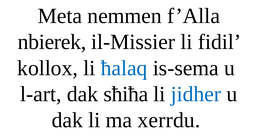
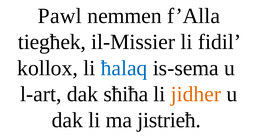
Meta: Meta -> Pawl (60, 16)
nbierek: nbierek -> tiegħek (52, 42)
jidher colour: blue -> orange (196, 94)
xerrdu: xerrdu -> jistrieħ (169, 120)
